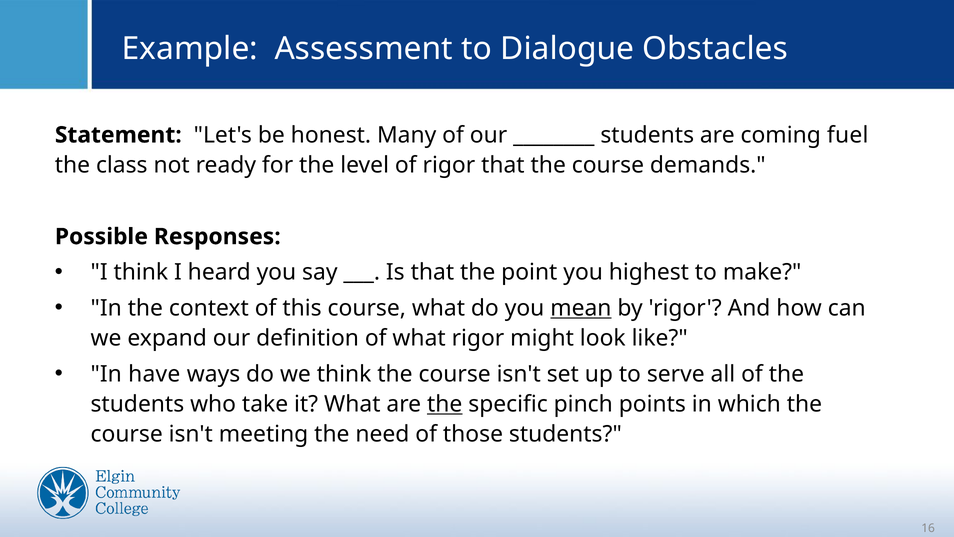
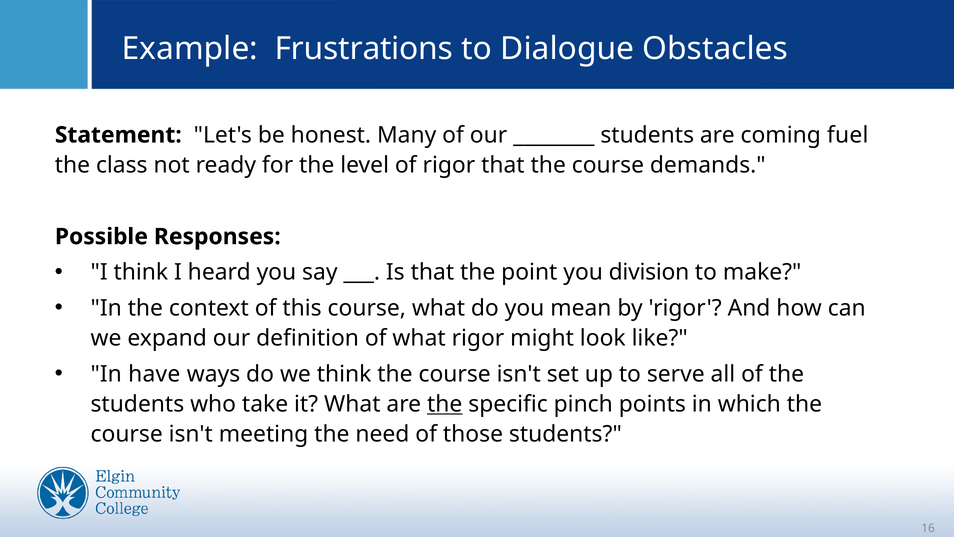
Assessment: Assessment -> Frustrations (364, 49)
highest: highest -> division (649, 272)
mean underline: present -> none (581, 308)
